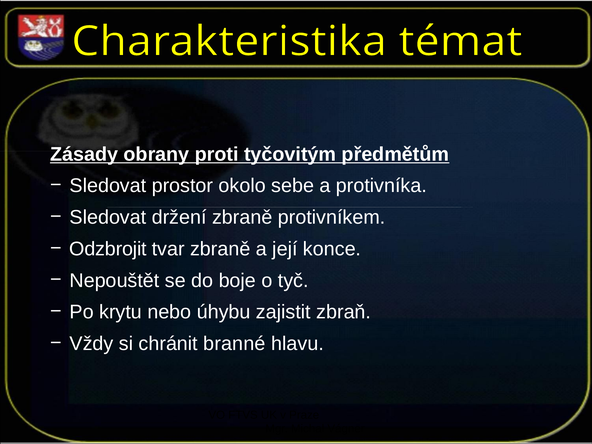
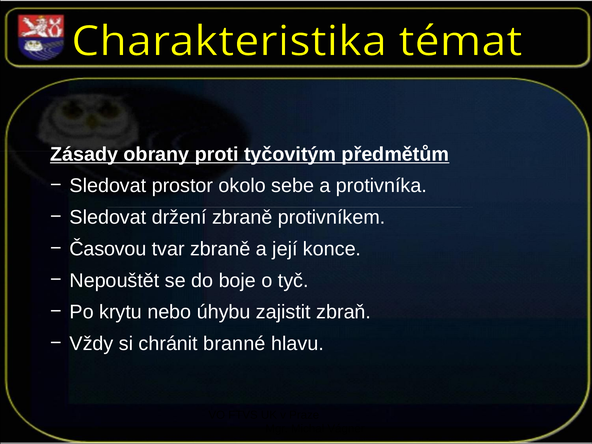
Odzbrojit: Odzbrojit -> Časovou (108, 249)
